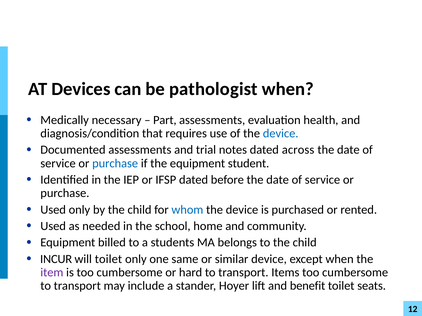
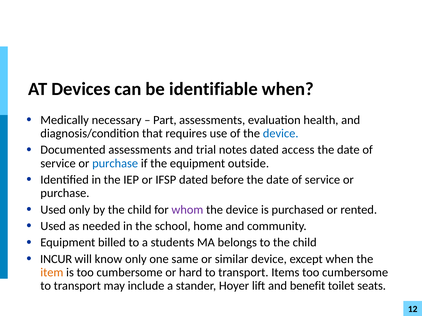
pathologist: pathologist -> identifiable (213, 89)
across: across -> access (298, 150)
student: student -> outside (248, 164)
whom colour: blue -> purple (187, 210)
will toilet: toilet -> know (109, 259)
item colour: purple -> orange (52, 273)
